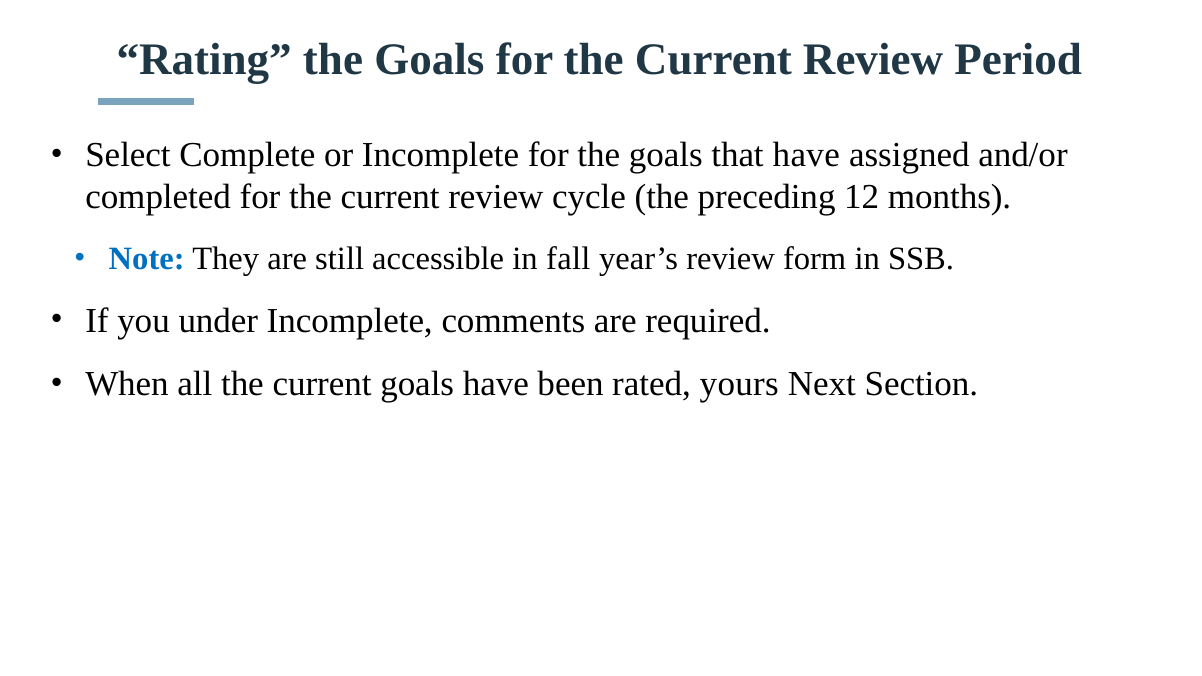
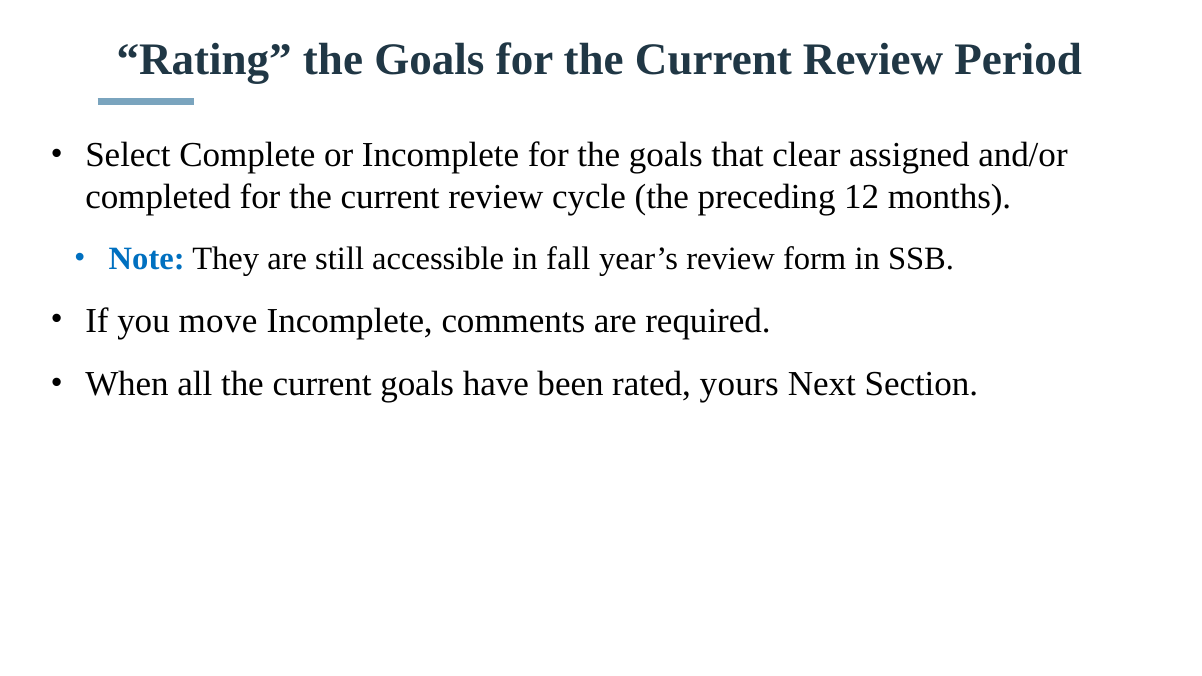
that have: have -> clear (806, 155)
under: under -> move (218, 321)
